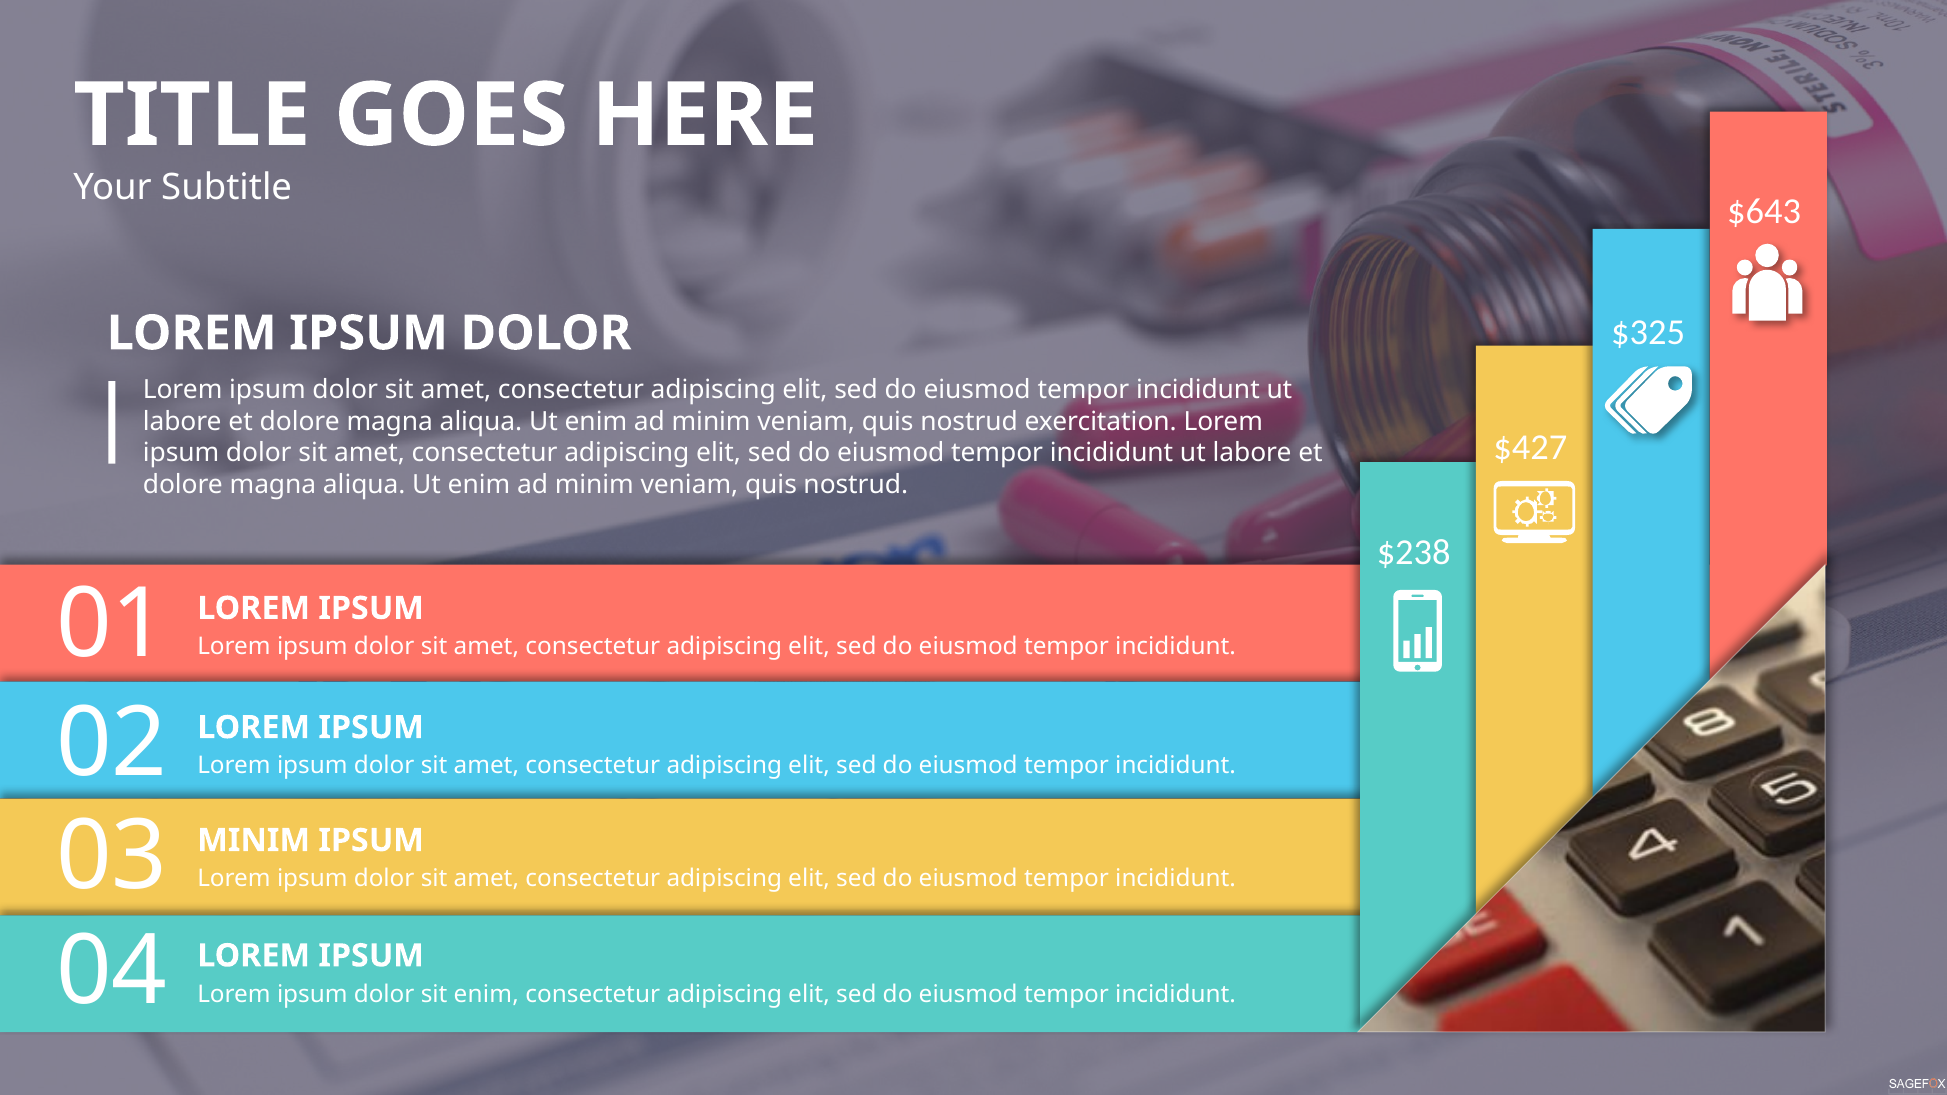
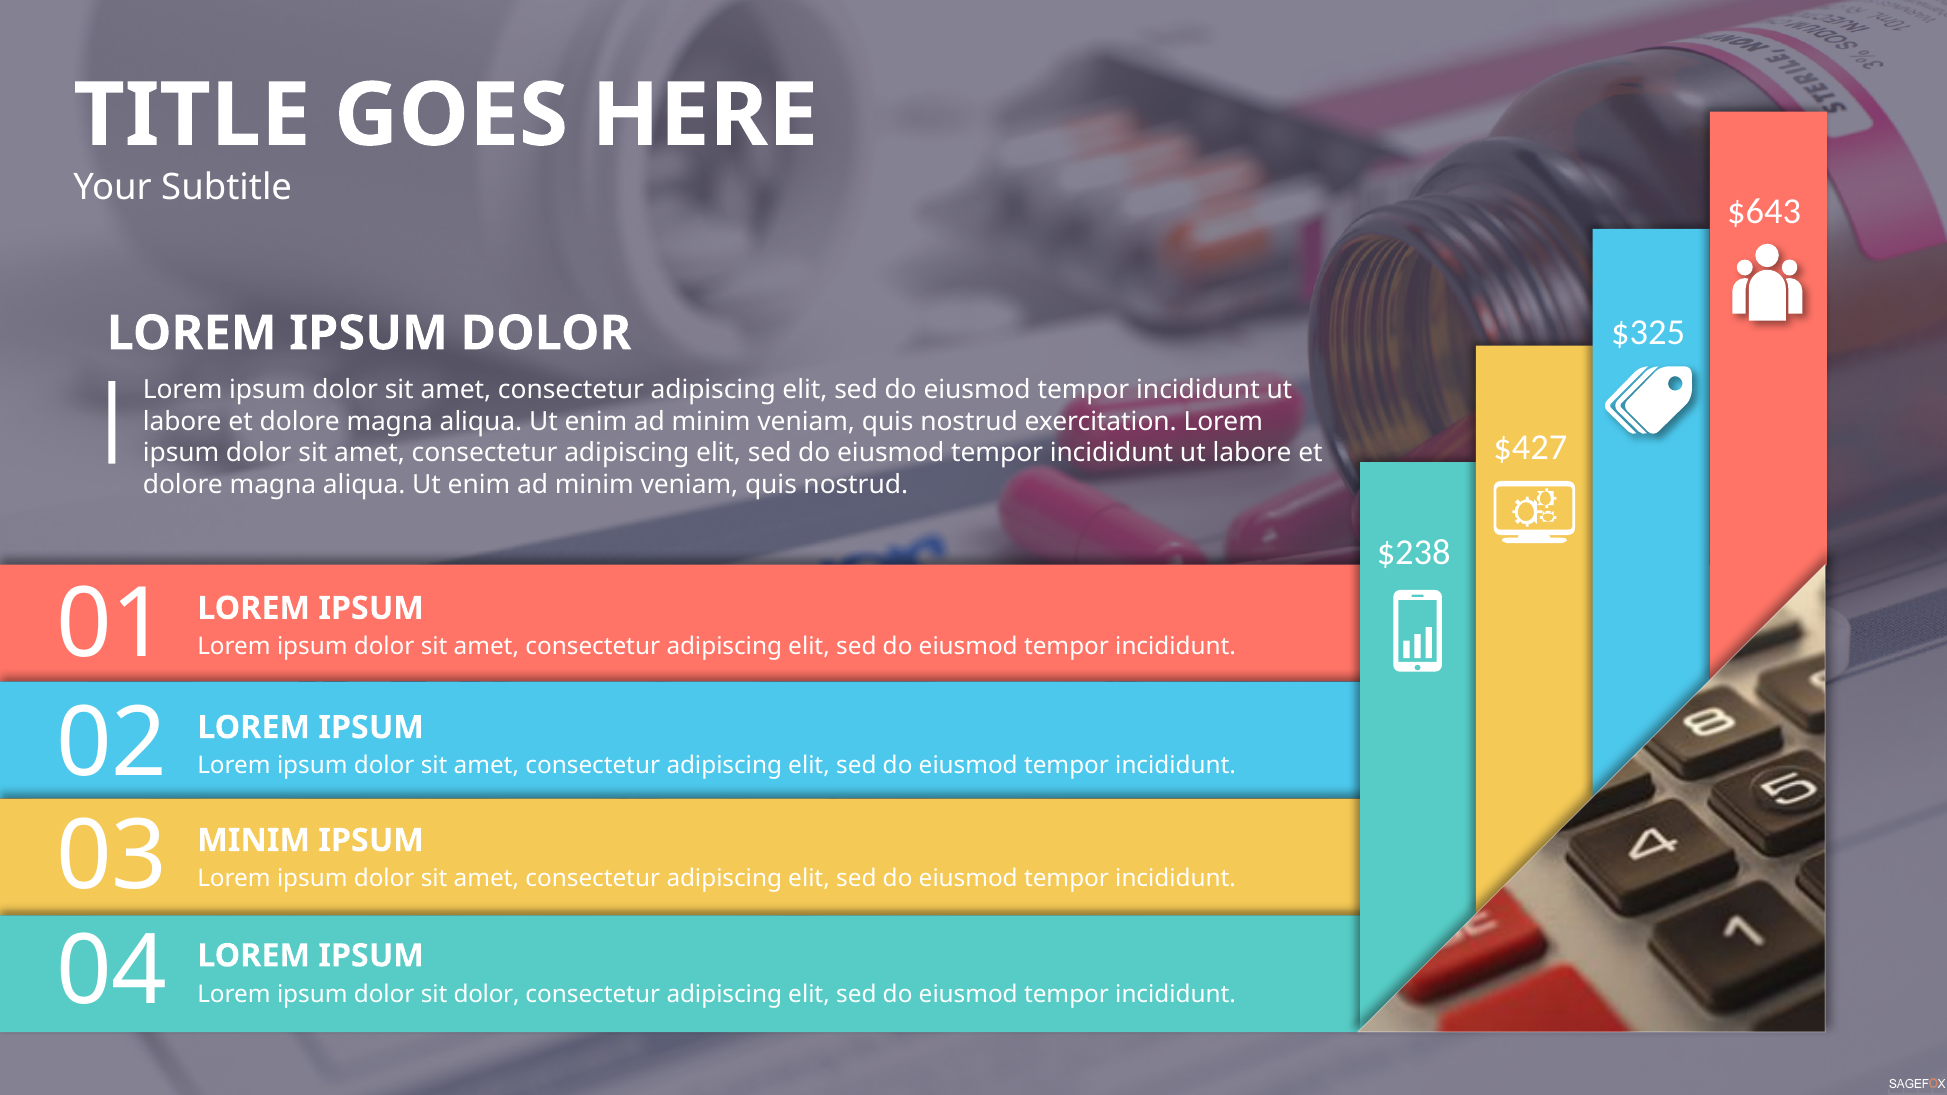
sit enim: enim -> dolor (487, 994)
